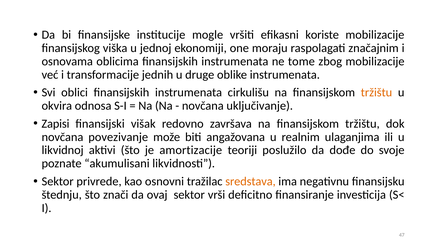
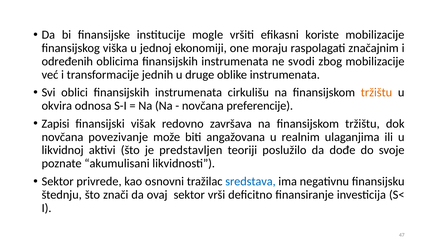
osnovama: osnovama -> određenih (67, 61)
tome: tome -> svodi (301, 61)
uključivanje: uključivanje -> preferencije (260, 106)
amortizacije: amortizacije -> predstavljen (191, 150)
sredstava colour: orange -> blue (250, 182)
